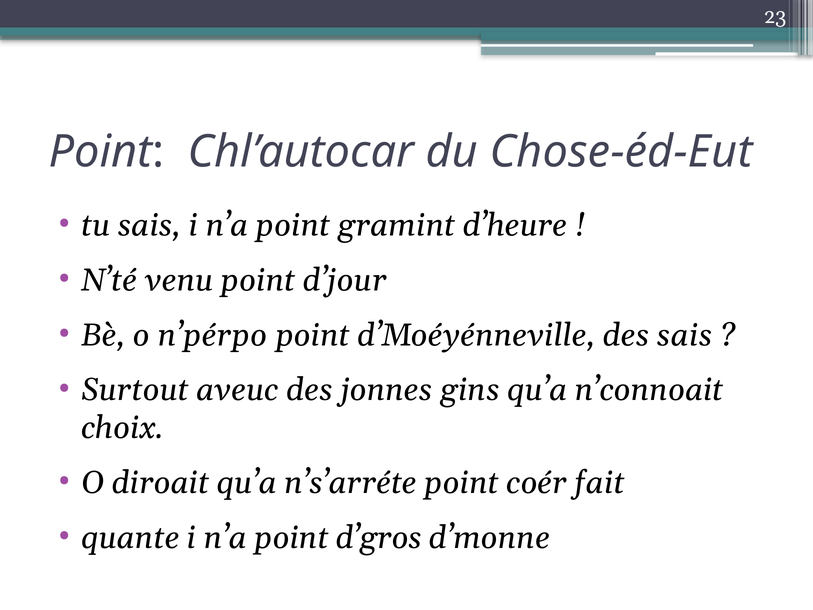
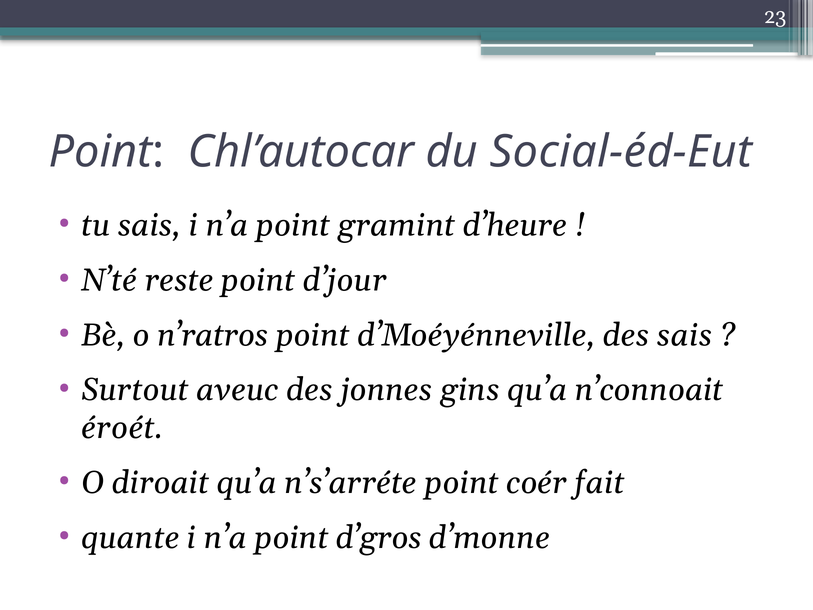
Chose-éd-Eut: Chose-éd-Eut -> Social-éd-Eut (621, 152)
venu: venu -> reste (179, 280)
n’pérpo: n’pérpo -> n’ratros (213, 335)
choix: choix -> éroét (122, 428)
